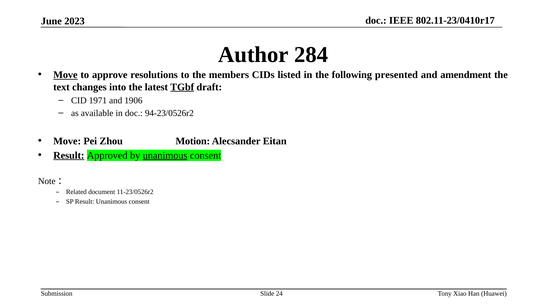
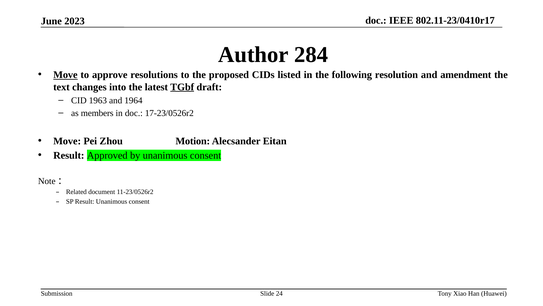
members: members -> proposed (229, 75)
presented: presented -> resolution (396, 75)
1971: 1971 -> 1963 (98, 100)
1906: 1906 -> 1964 (133, 100)
available: available -> members (97, 113)
94-23/0526r2: 94-23/0526r2 -> 17-23/0526r2 (169, 113)
Result underline: present -> none (69, 155)
unanimous underline: present -> none (165, 155)
